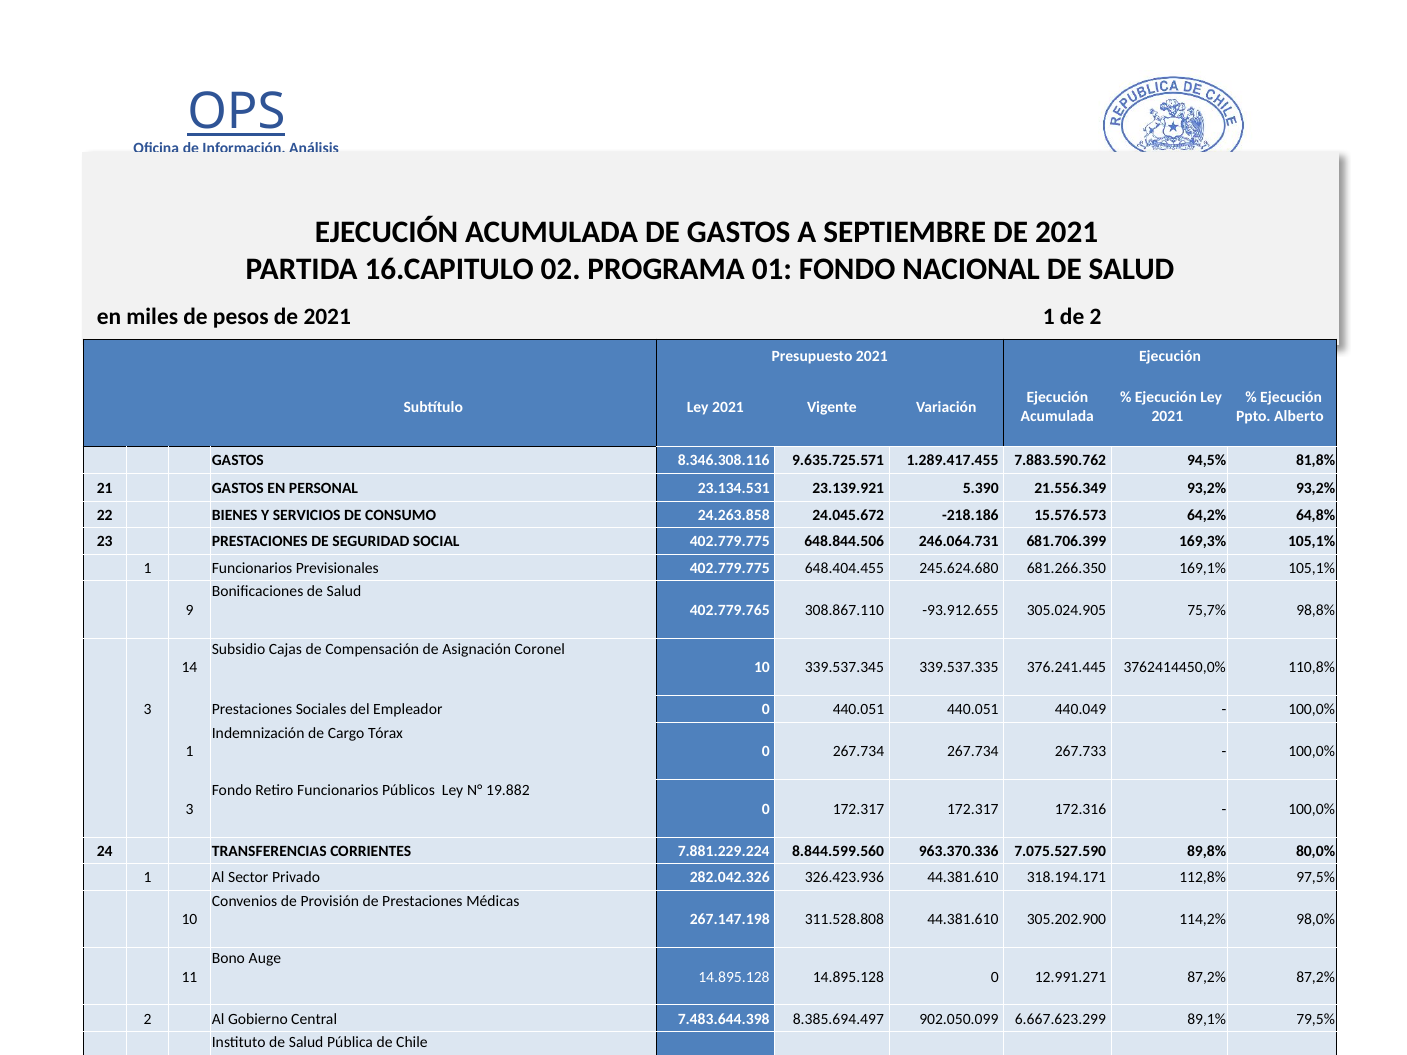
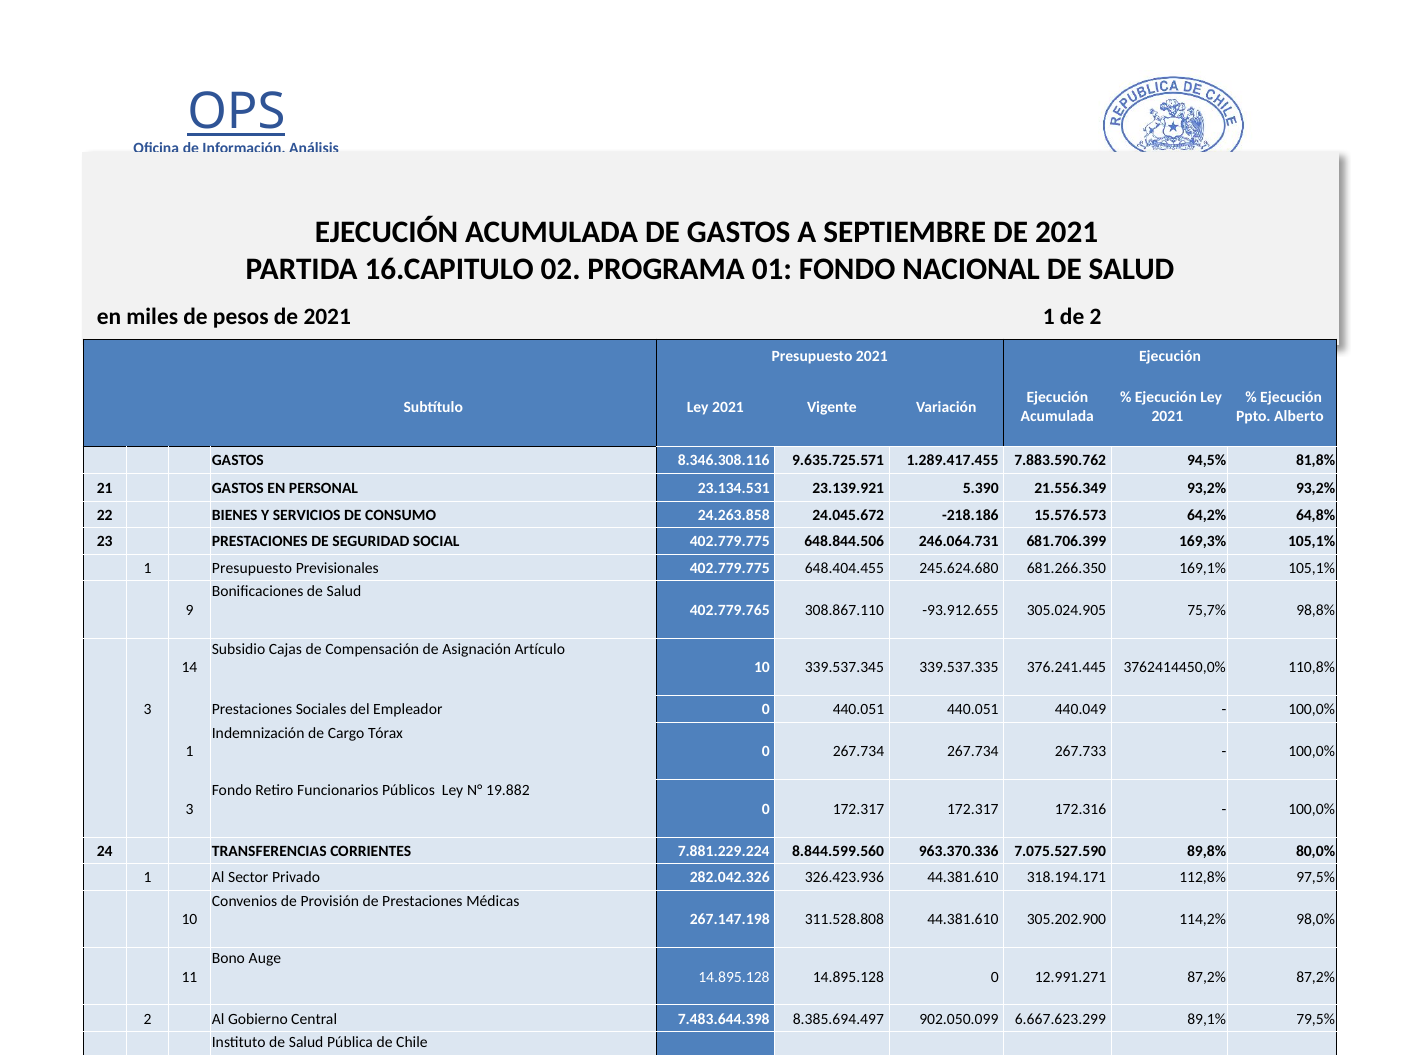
1 Funcionarios: Funcionarios -> Presupuesto (252, 568)
Coronel: Coronel -> Artículo (540, 649)
